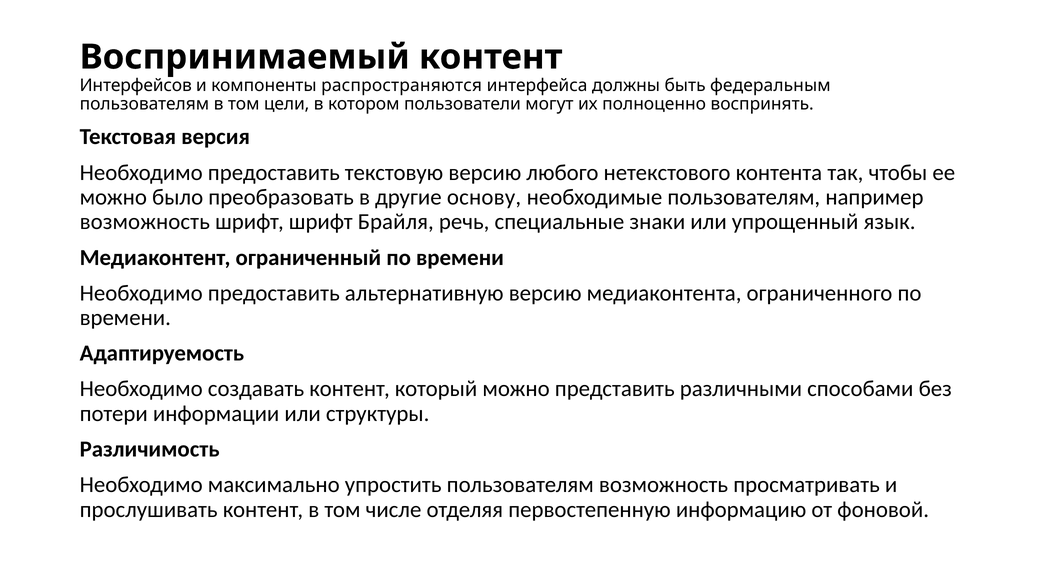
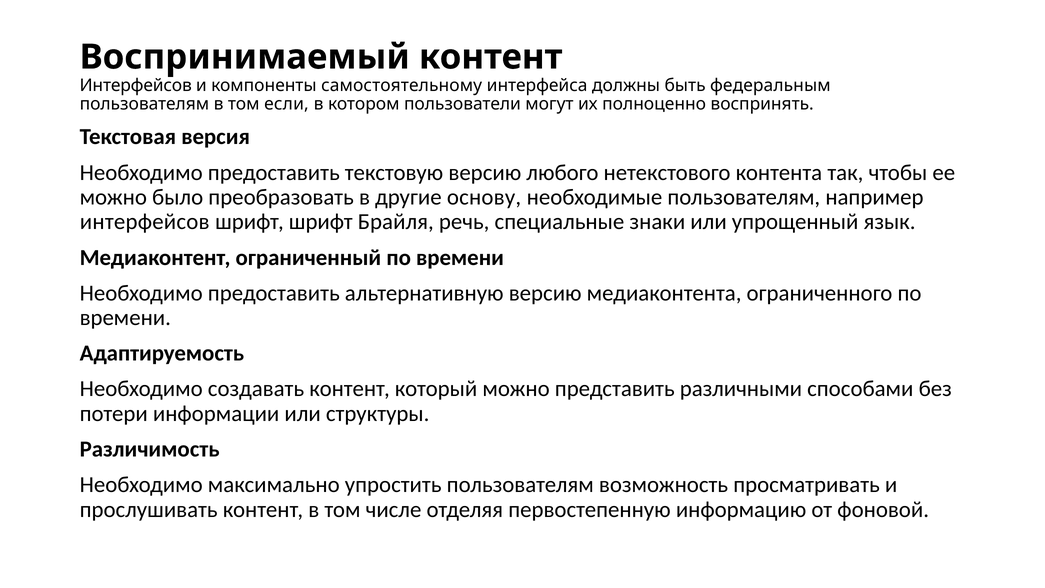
распространяются: распространяются -> самостоятельному (402, 85)
цели: цели -> если (286, 104)
возможность: возможность -> интерфейсов (145, 222)
